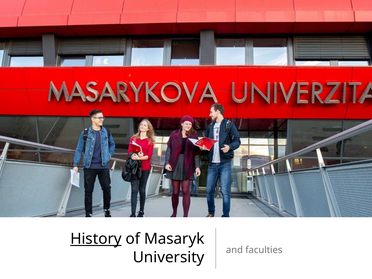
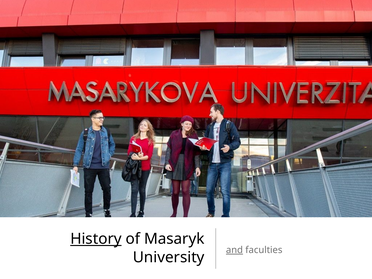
and underline: none -> present (234, 250)
